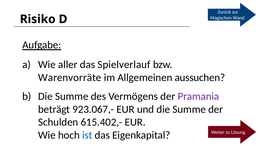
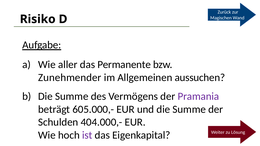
Spielverlauf: Spielverlauf -> Permanente (124, 65)
Warenvorräte: Warenvorräte -> Zunehmender (70, 78)
923.067,-: 923.067,- -> 605.000,- (93, 109)
615.402,-: 615.402,- -> 404.000,- (102, 122)
ist colour: blue -> purple (87, 135)
